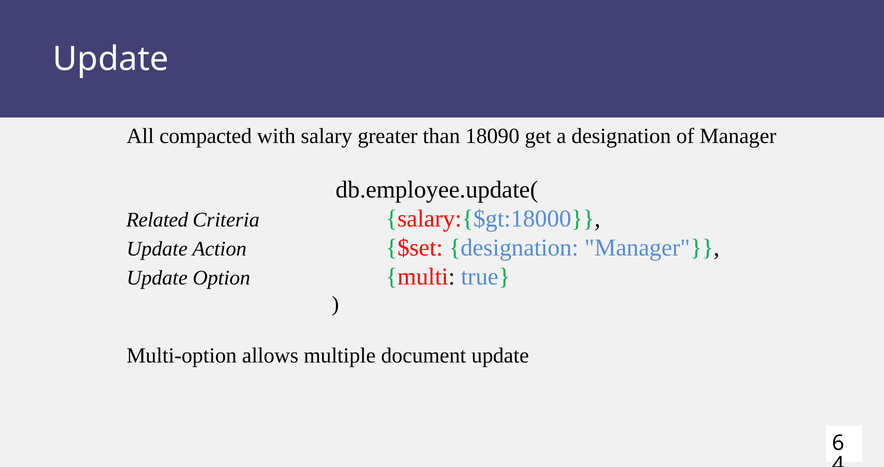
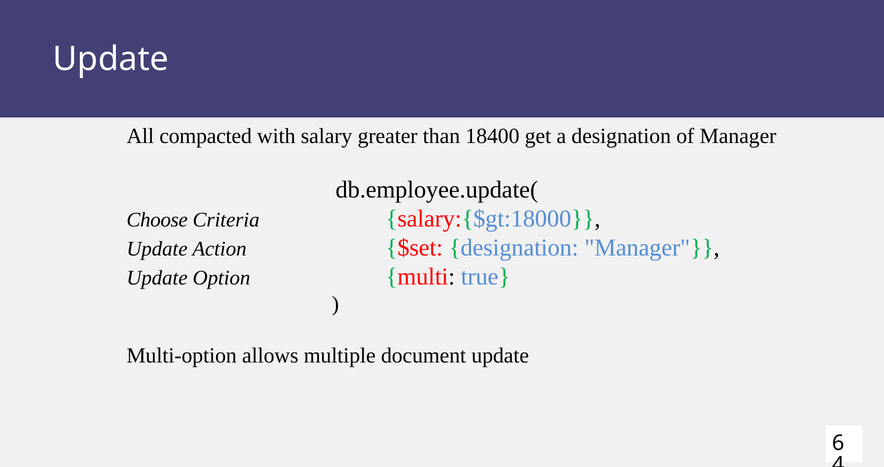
18090: 18090 -> 18400 (492, 136)
Related: Related -> Choose (157, 220)
